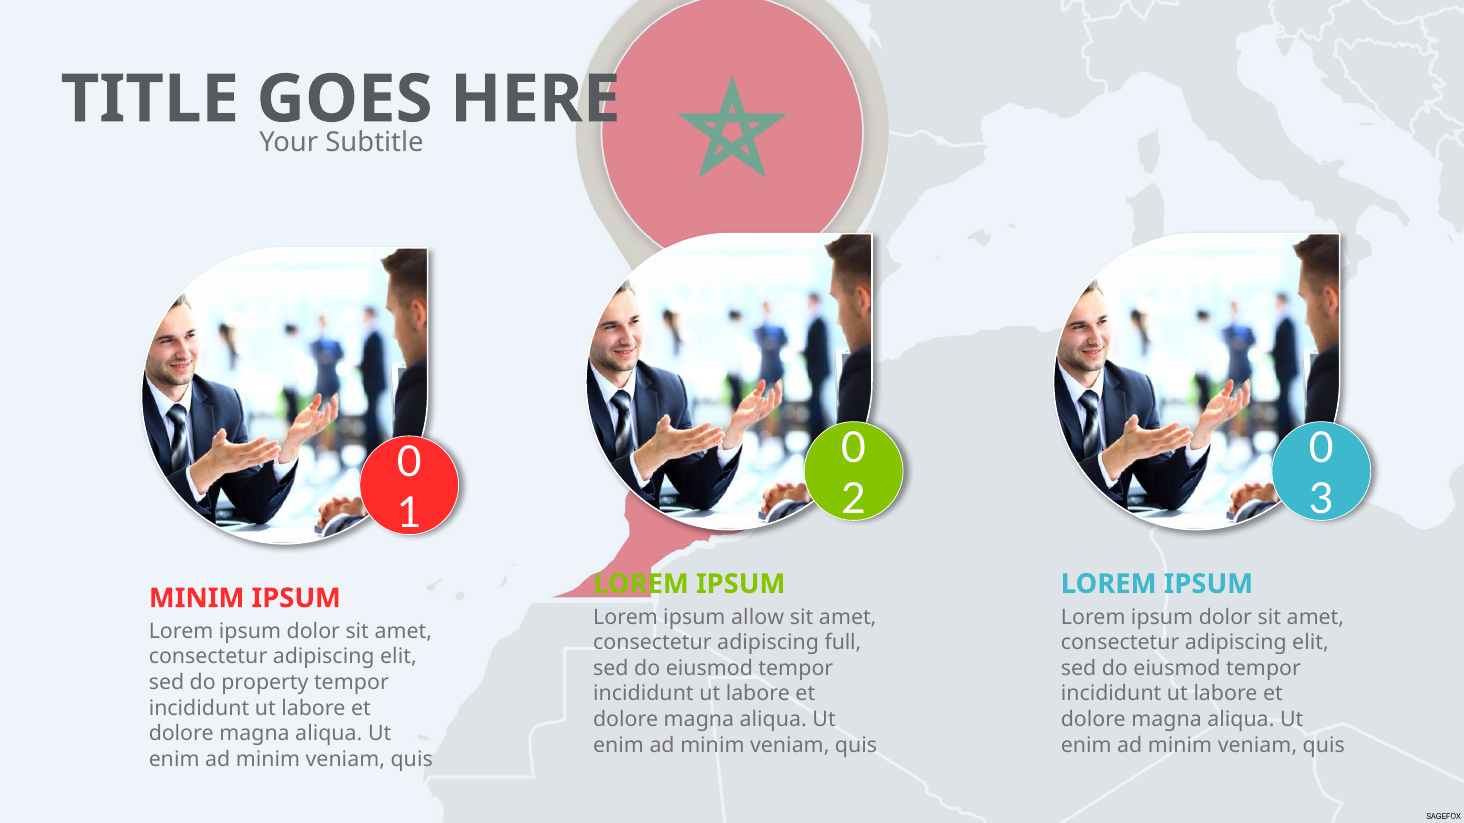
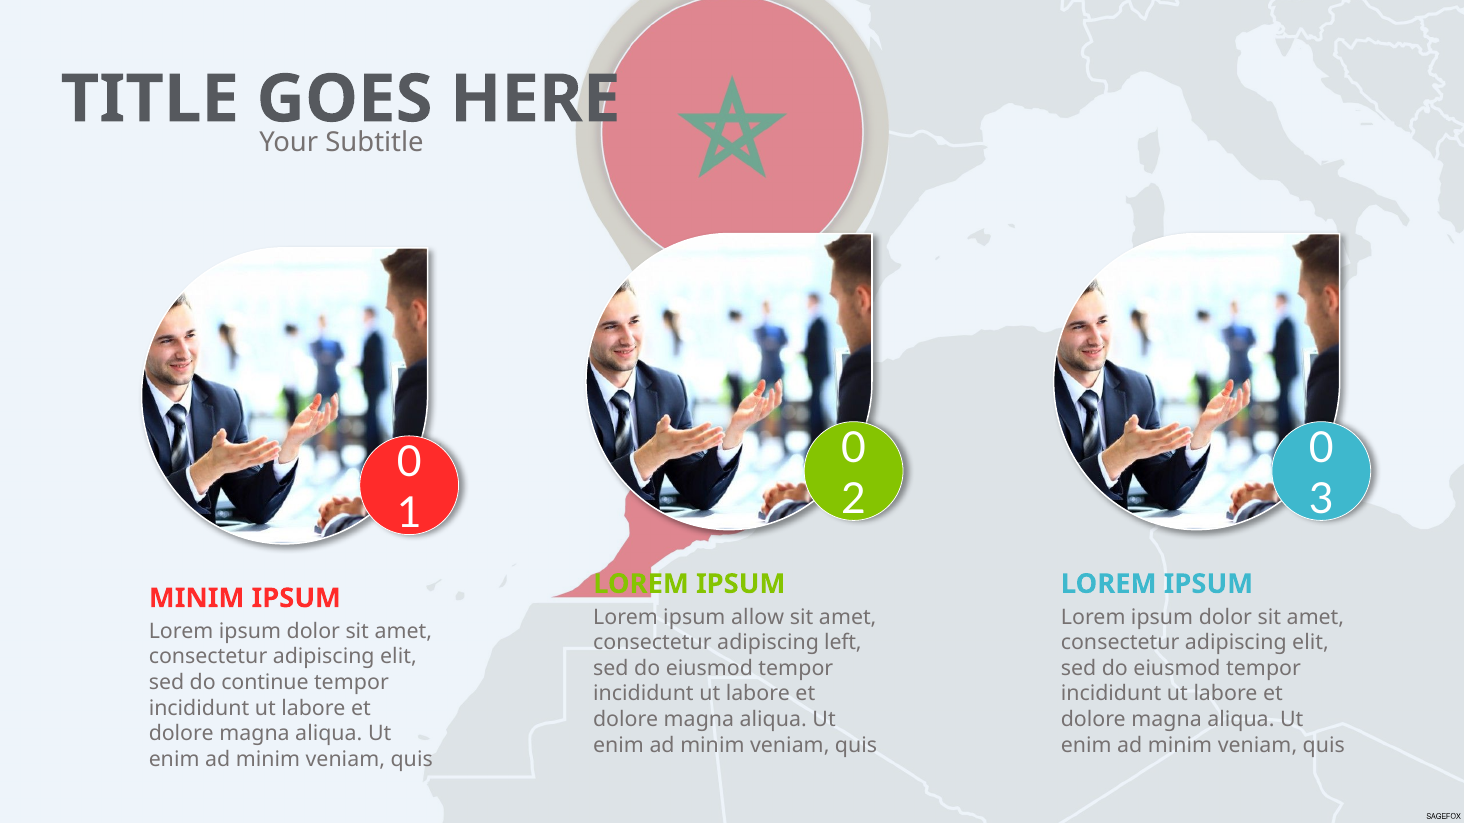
full: full -> left (843, 643)
property: property -> continue (265, 683)
